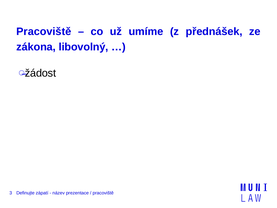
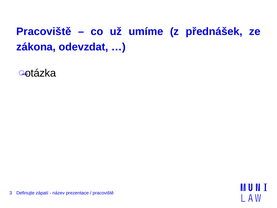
libovolný: libovolný -> odevzdat (84, 47)
žádost: žádost -> otázka (40, 73)
